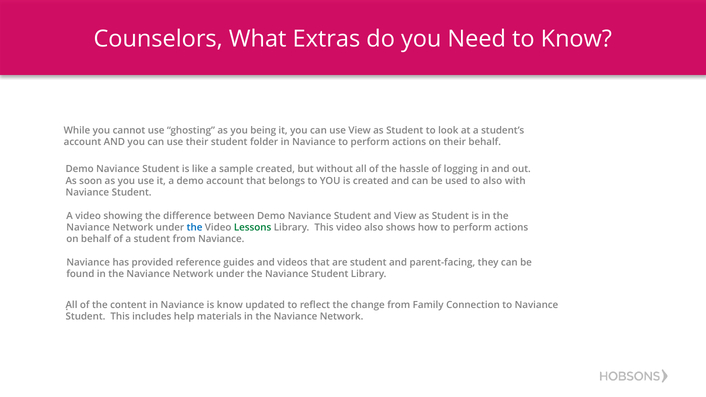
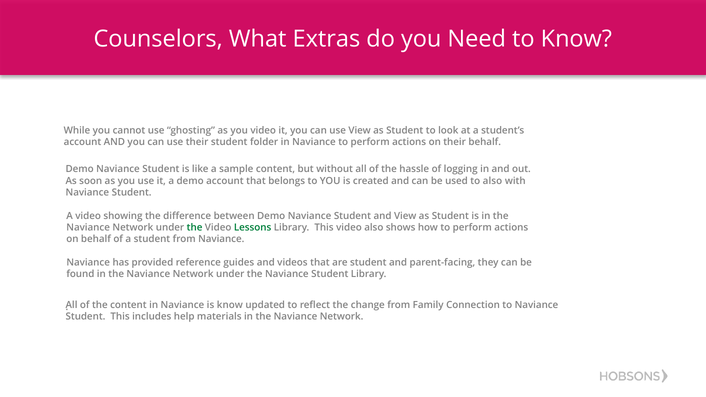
you being: being -> video (263, 130)
sample created: created -> content (276, 169)
the colour: blue -> green (195, 228)
